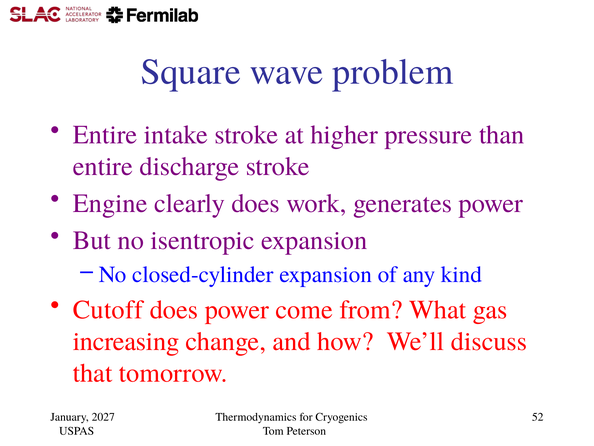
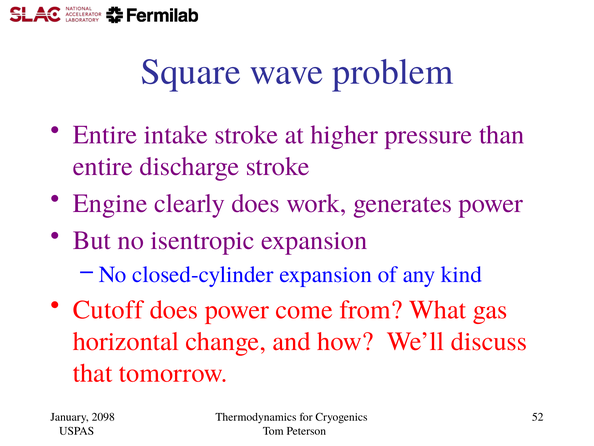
increasing: increasing -> horizontal (126, 341)
2027: 2027 -> 2098 (103, 417)
